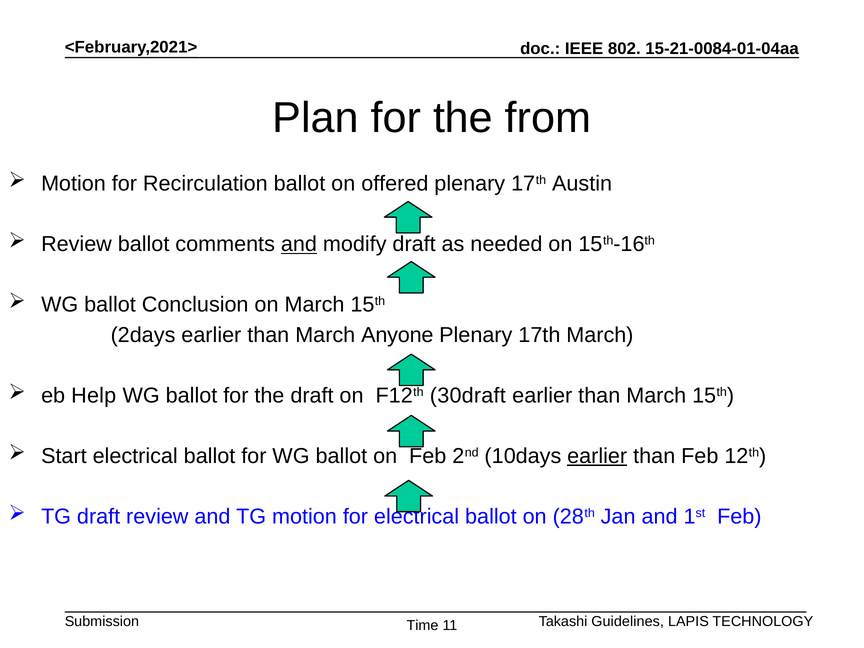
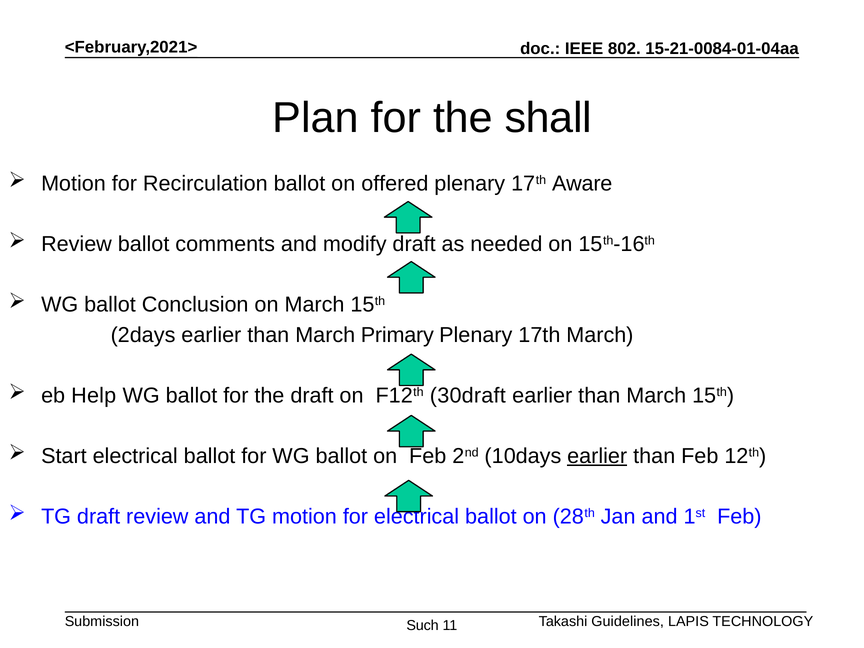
from: from -> shall (548, 118)
Austin: Austin -> Aware (582, 184)
and underline: present -> none (299, 244)
Anyone: Anyone -> Primary (397, 335)
Time: Time -> Such (423, 625)
